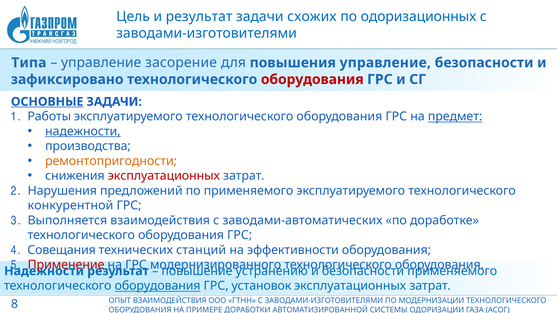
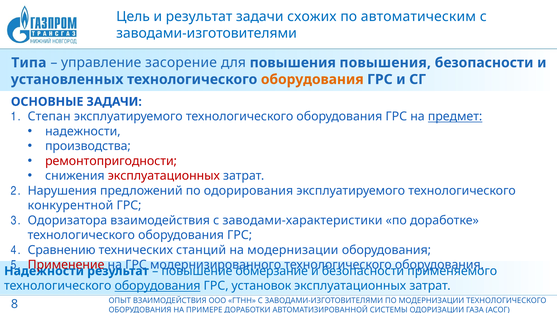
одоризационных: одоризационных -> автоматическим (418, 17)
повышения управление: управление -> повышения (385, 63)
зафиксировано: зафиксировано -> установленных (67, 80)
оборудования colour: red -> orange (312, 80)
ОСНОВНЫЕ underline: present -> none (47, 102)
Работы: Работы -> Степан (49, 117)
надежности underline: present -> none (83, 132)
ремонтопригодности colour: orange -> red (111, 161)
по применяемого: применяемого -> одорирования (248, 191)
Выполняется: Выполняется -> Одоризатора (67, 221)
заводами-автоматических: заводами-автоматических -> заводами-характеристики (302, 221)
Совещания: Совещания -> Сравнению (62, 250)
на эффективности: эффективности -> модернизации (293, 250)
устранению: устранению -> обмерзание (272, 271)
